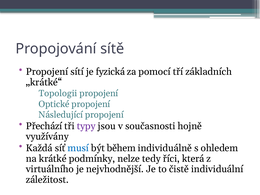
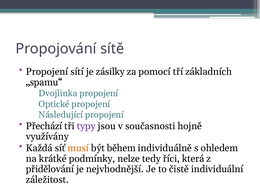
fyzická: fyzická -> zásilky (110, 72)
„krátké“: „krátké“ -> „spamu“ (44, 82)
Topologii: Topologii -> Dvojlinka (58, 93)
musí colour: blue -> orange (78, 148)
virtuálního: virtuálního -> přidělování (50, 169)
